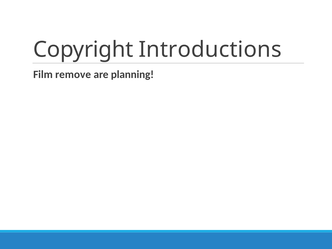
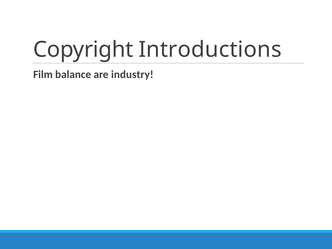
remove: remove -> balance (73, 75)
planning: planning -> industry (132, 75)
